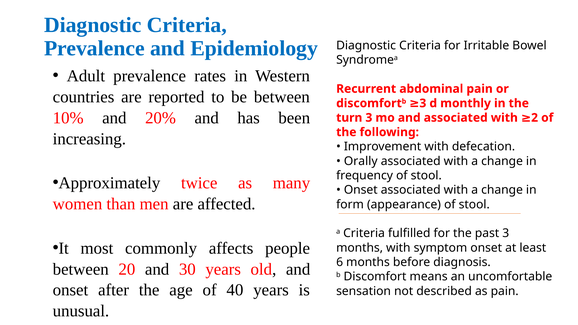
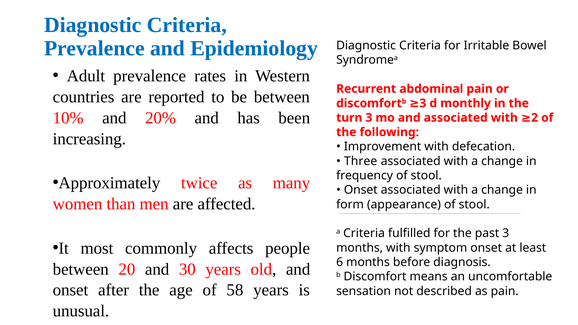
Orally: Orally -> Three (361, 161)
40: 40 -> 58 (235, 290)
